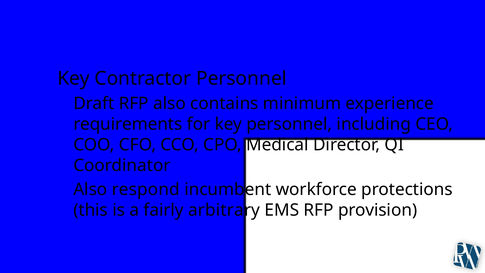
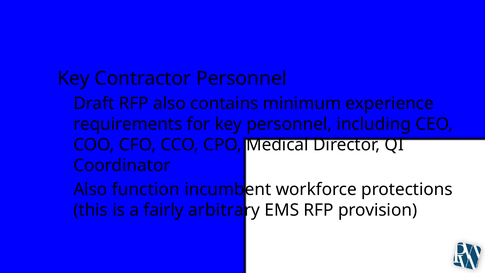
respond: respond -> function (146, 189)
